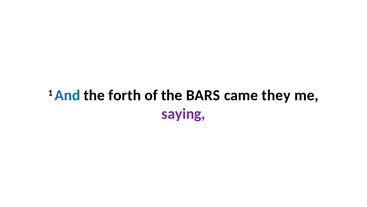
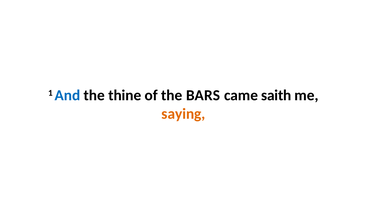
forth: forth -> thine (125, 95)
they: they -> saith (276, 95)
saying colour: purple -> orange (183, 113)
